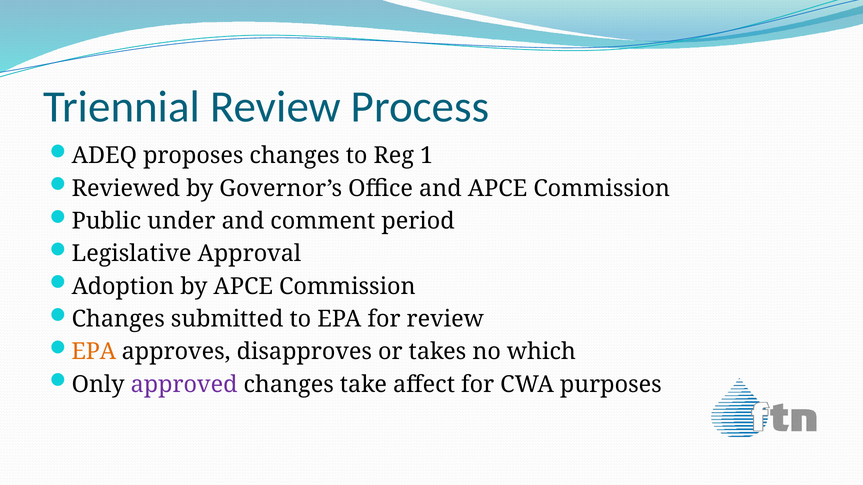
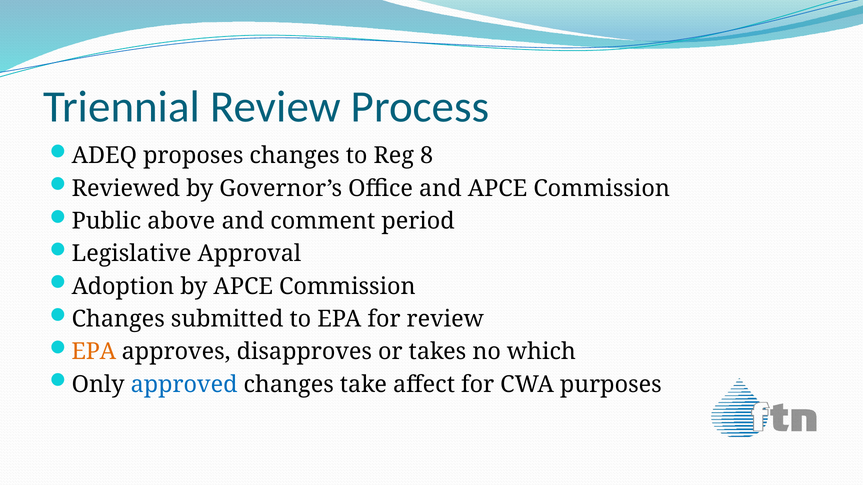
1: 1 -> 8 (427, 156)
under: under -> above (181, 221)
approved colour: purple -> blue (184, 385)
